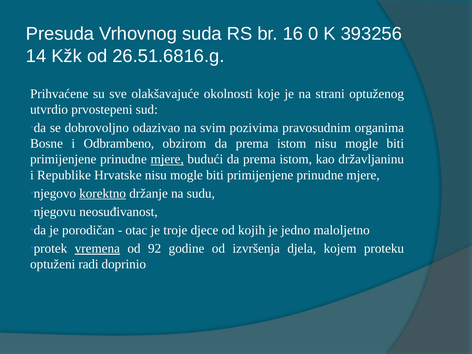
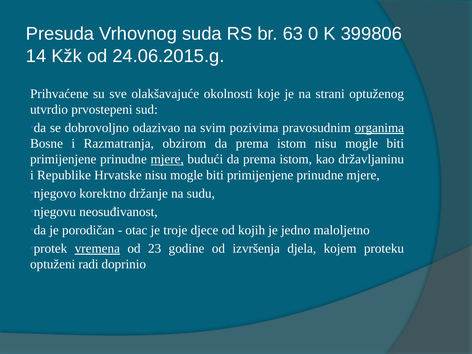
16: 16 -> 63 (293, 34)
393256: 393256 -> 399806 (371, 34)
26.51.6816.g: 26.51.6816.g -> 24.06.2015.g (168, 56)
organima underline: none -> present (379, 128)
Odbrambeno: Odbrambeno -> Razmatranja (119, 144)
korektno underline: present -> none (103, 193)
92: 92 -> 23 (155, 249)
